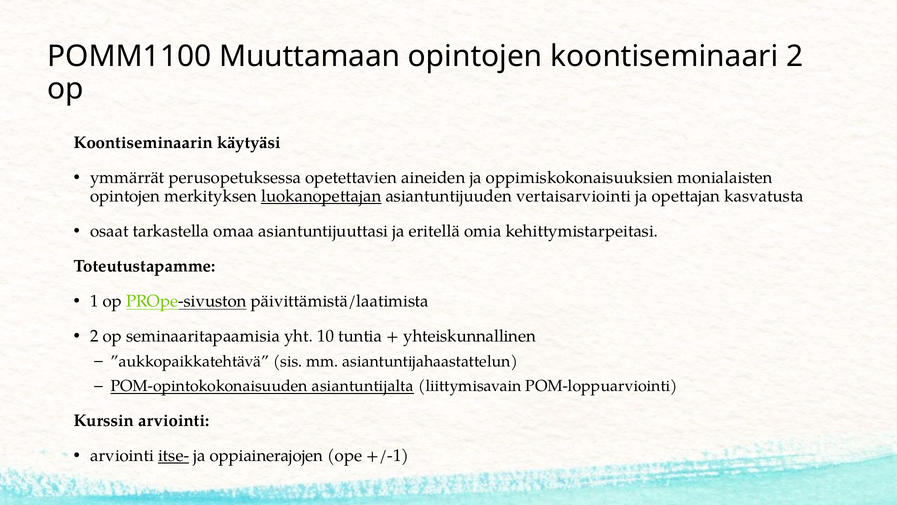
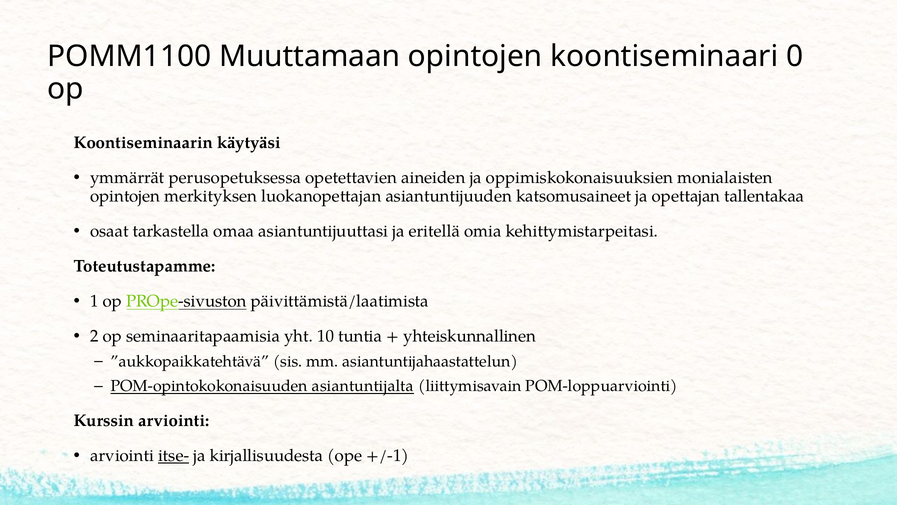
koontiseminaari 2: 2 -> 0 (795, 57)
luokanopettajan underline: present -> none (321, 196)
vertaisarviointi: vertaisarviointi -> katsomusaineet (574, 196)
kasvatusta: kasvatusta -> tallentakaa (764, 196)
oppiainerajojen: oppiainerajojen -> kirjallisuudesta (267, 455)
